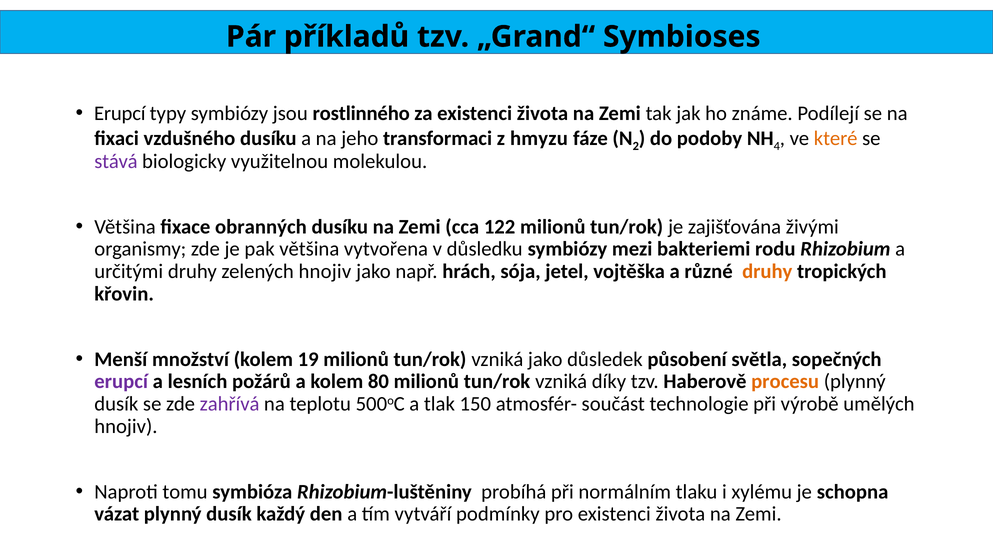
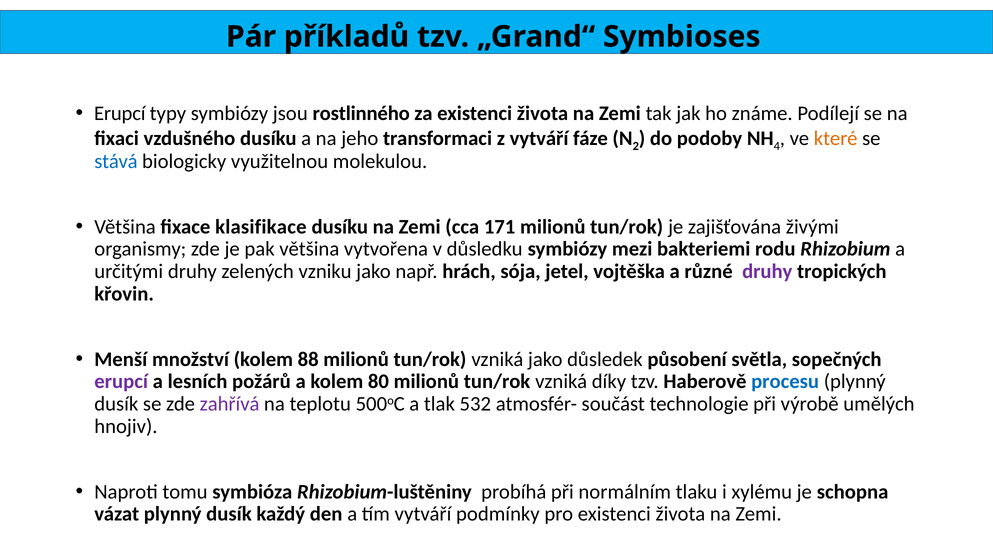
z hmyzu: hmyzu -> vytváří (539, 138)
stává colour: purple -> blue (116, 161)
obranných: obranných -> klasifikace (261, 227)
122: 122 -> 171 (500, 227)
zelených hnojiv: hnojiv -> vzniku (325, 271)
druhy colour: orange -> purple (767, 271)
19: 19 -> 88 (308, 359)
procesu colour: orange -> blue (785, 381)
150: 150 -> 532 (475, 404)
